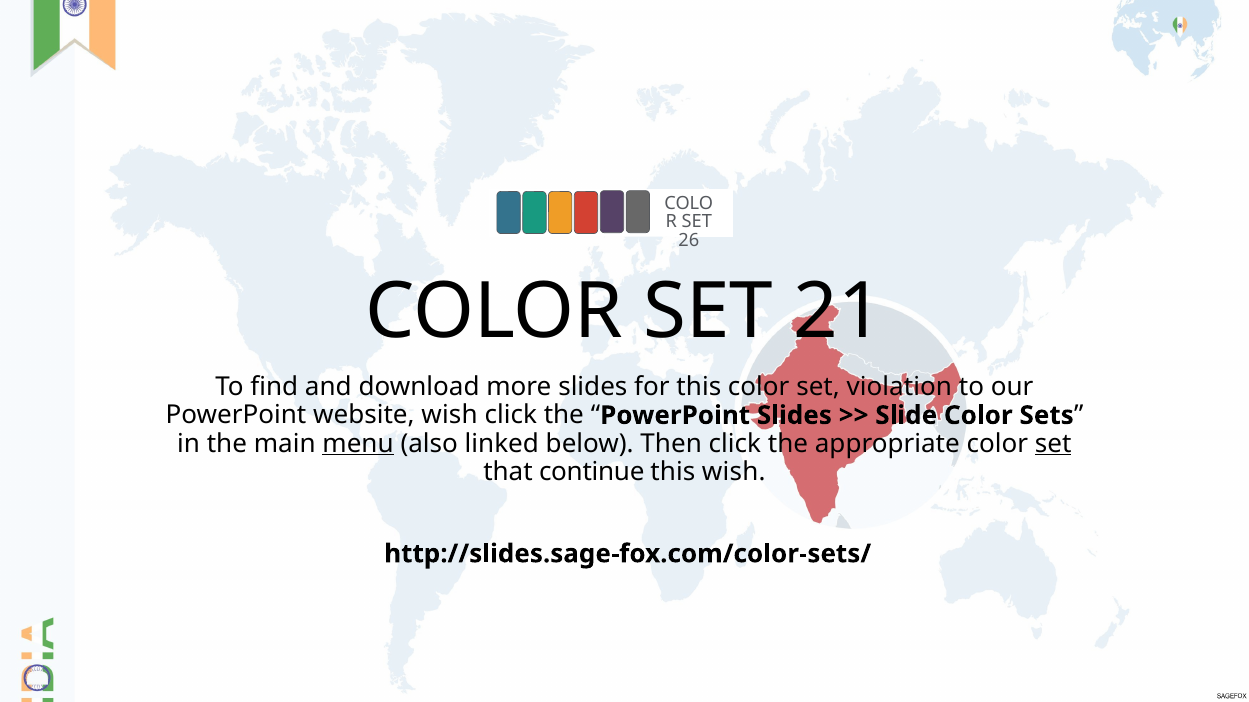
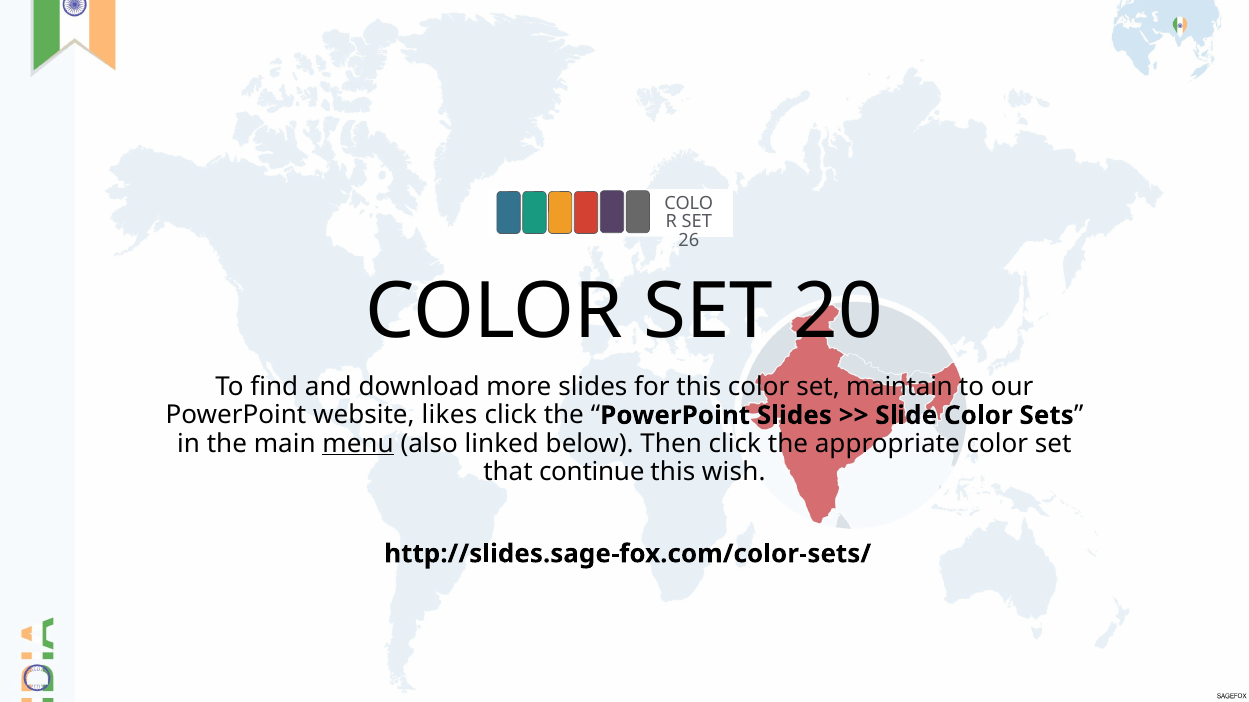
21: 21 -> 20 (838, 312)
violation: violation -> maintain (899, 388)
website wish: wish -> likes (449, 416)
set underline: present -> none (1053, 444)
